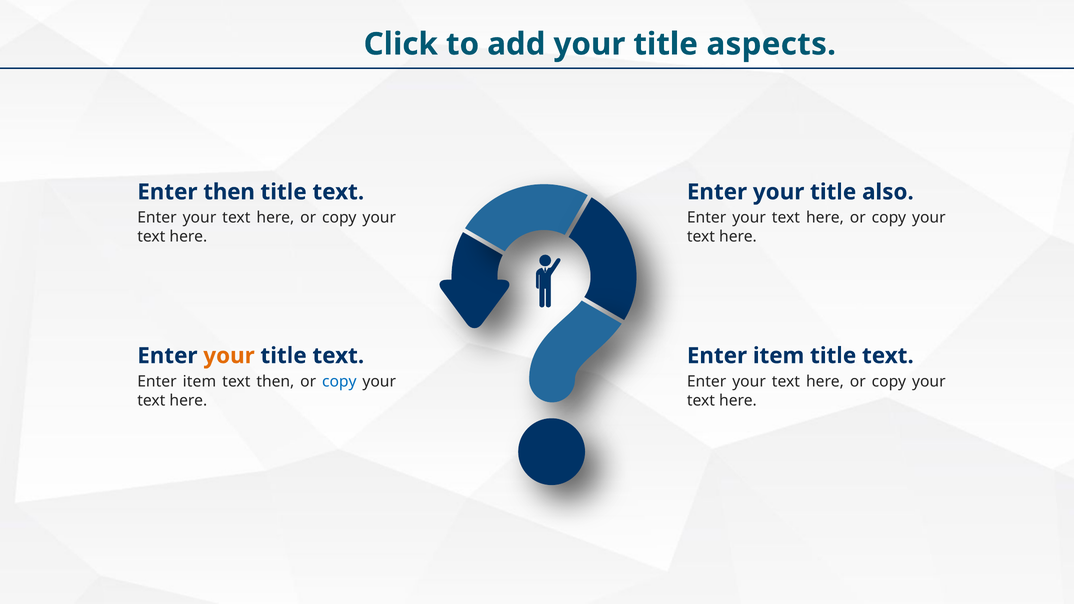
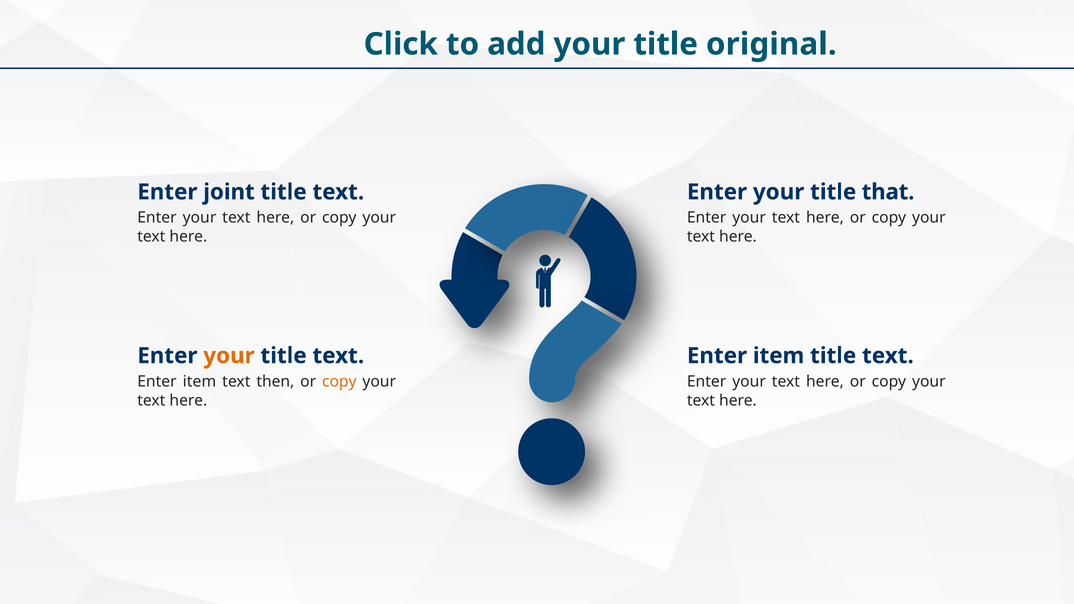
aspects: aspects -> original (771, 44)
Enter then: then -> joint (229, 192)
also: also -> that (888, 192)
copy colour: blue -> orange (339, 382)
